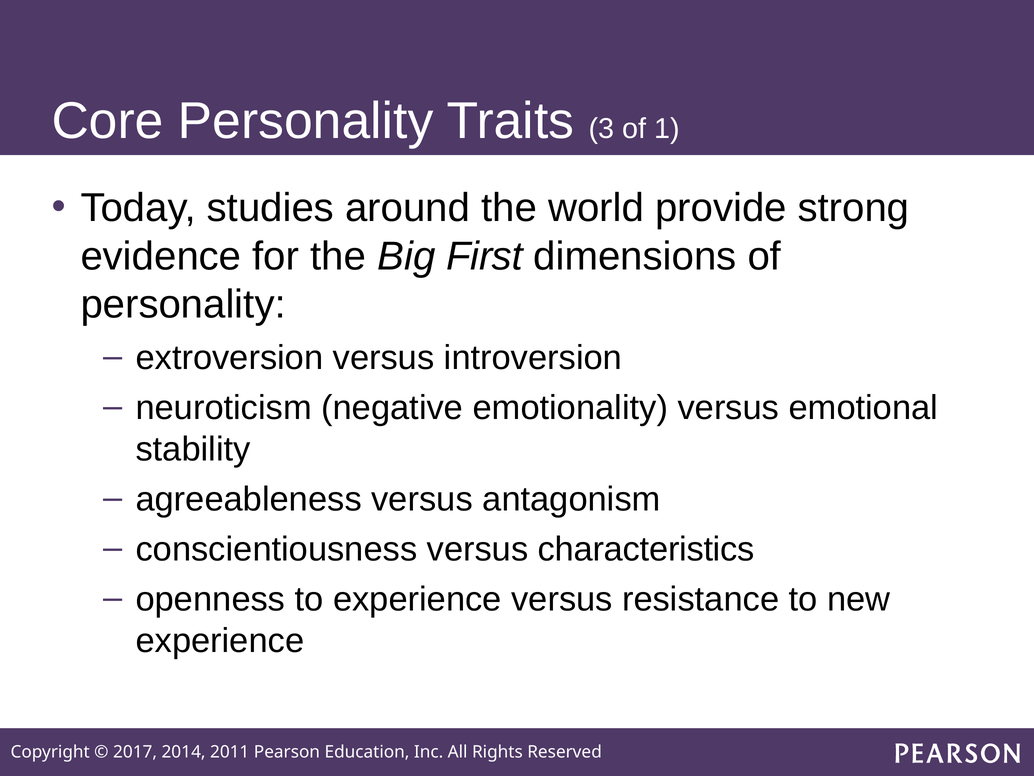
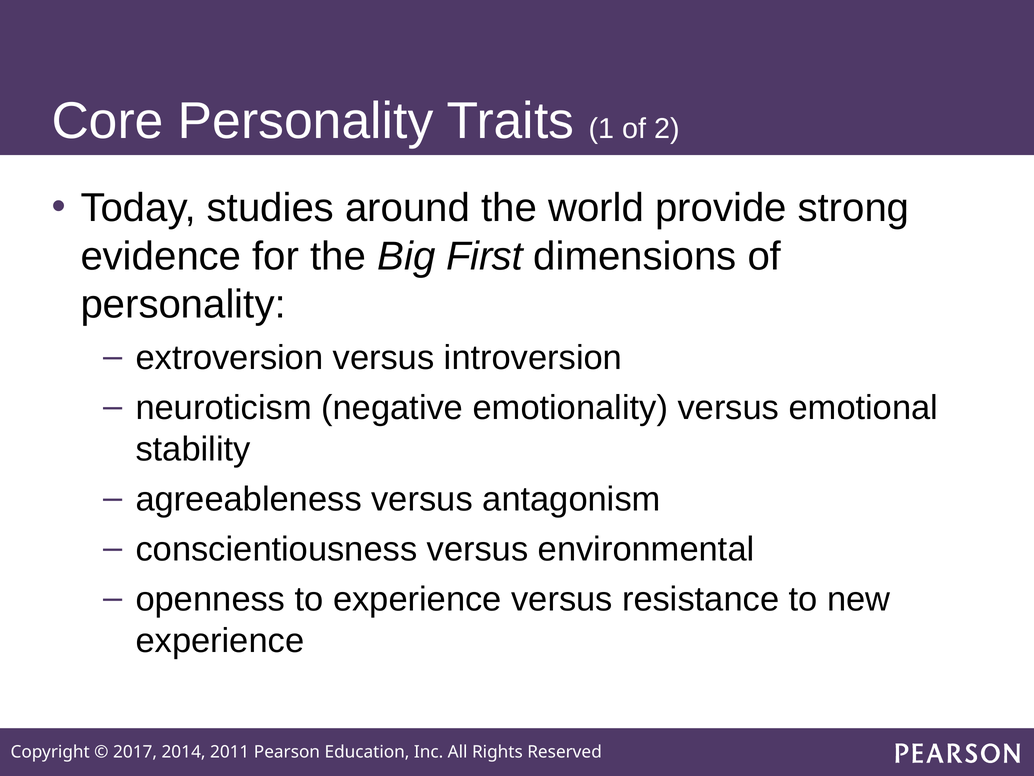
3: 3 -> 1 (602, 129)
1: 1 -> 2 (667, 129)
characteristics: characteristics -> environmental (646, 549)
